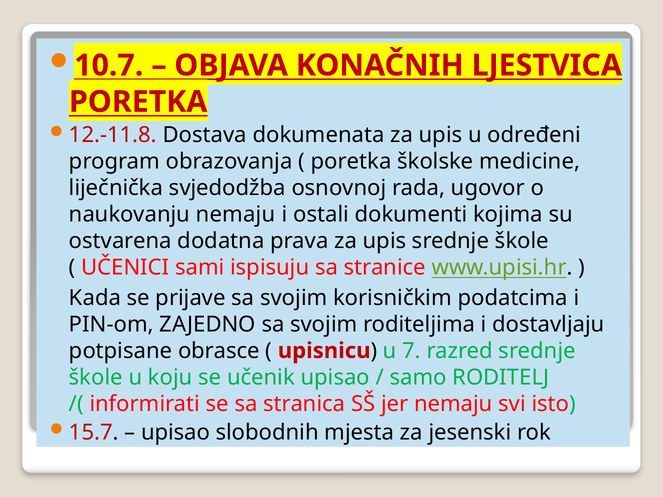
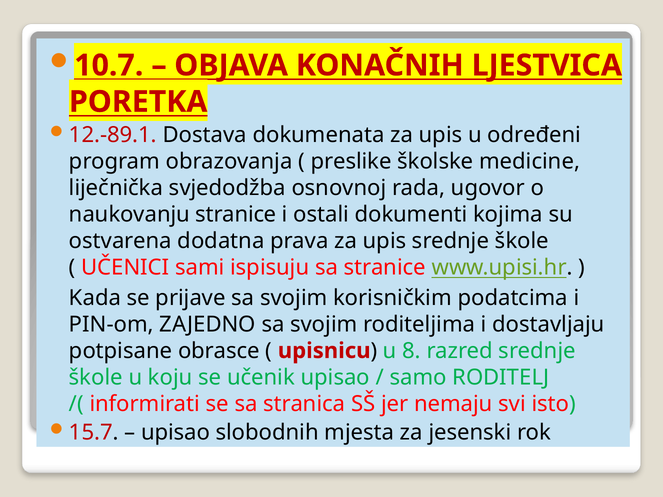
12.-11.8: 12.-11.8 -> 12.-89.1 (113, 135)
poretka: poretka -> preslike (351, 162)
naukovanju nemaju: nemaju -> stranice (236, 215)
7: 7 -> 8 (412, 351)
